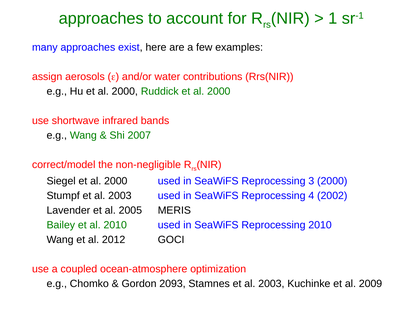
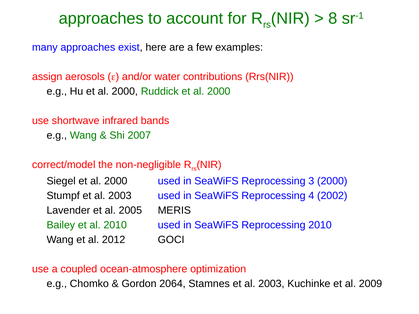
1: 1 -> 8 (333, 19)
2093: 2093 -> 2064 (172, 284)
